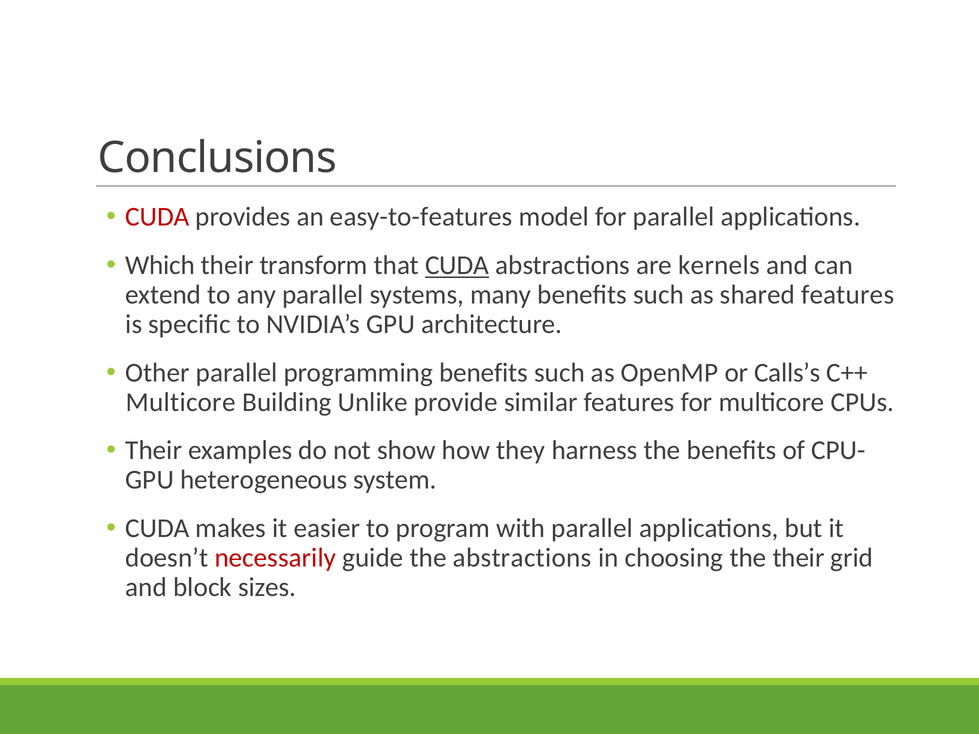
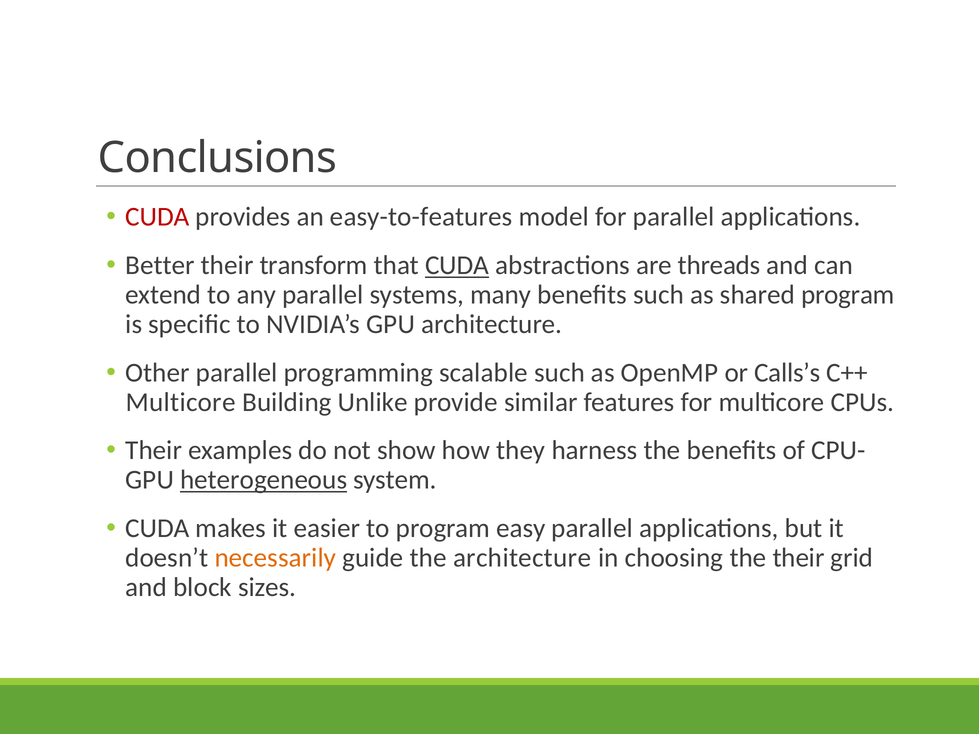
Which: Which -> Better (160, 266)
kernels: kernels -> threads (719, 266)
shared features: features -> program (848, 295)
programming benefits: benefits -> scalable (484, 373)
heterogeneous underline: none -> present (264, 480)
with: with -> easy (521, 529)
necessarily colour: red -> orange (275, 558)
the abstractions: abstractions -> architecture (522, 558)
